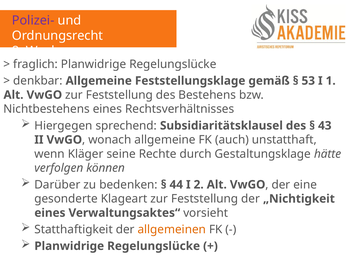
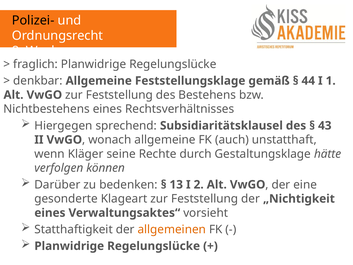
Polizei- colour: purple -> black (33, 20)
53: 53 -> 44 (308, 81)
44: 44 -> 13 (176, 184)
